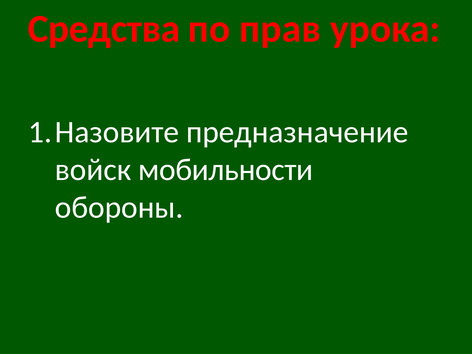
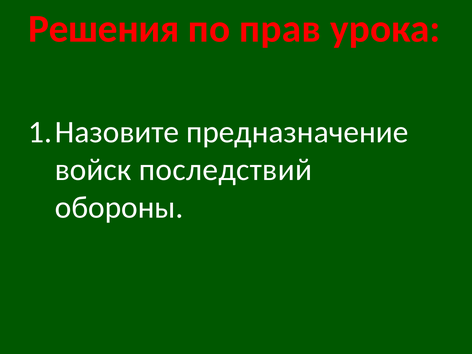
Средства: Средства -> Решения (104, 29)
мобильности: мобильности -> последствий (225, 170)
